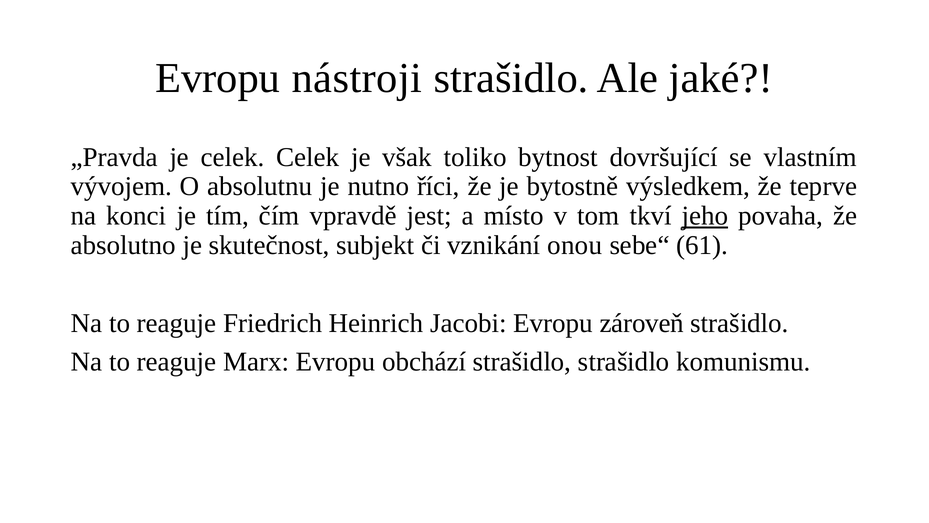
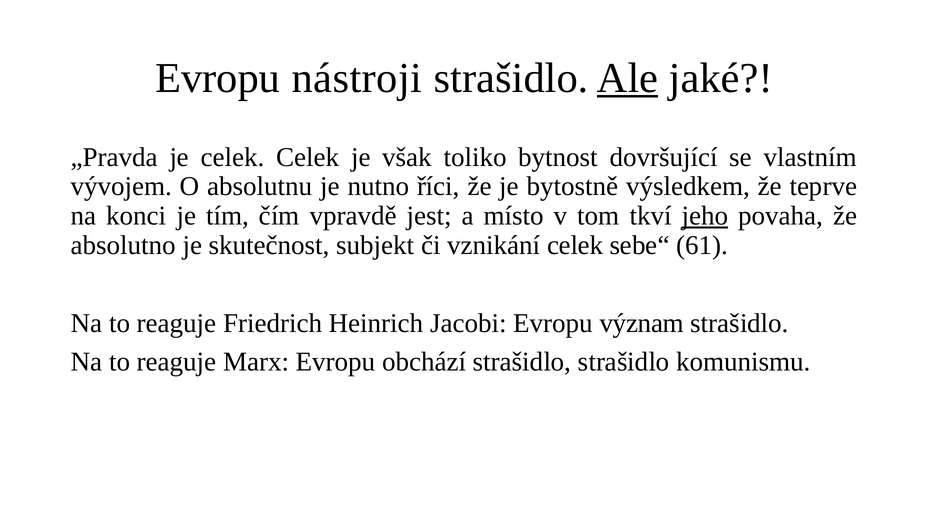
Ale underline: none -> present (628, 78)
vznikání onou: onou -> celek (575, 245)
zároveň: zároveň -> význam (642, 323)
